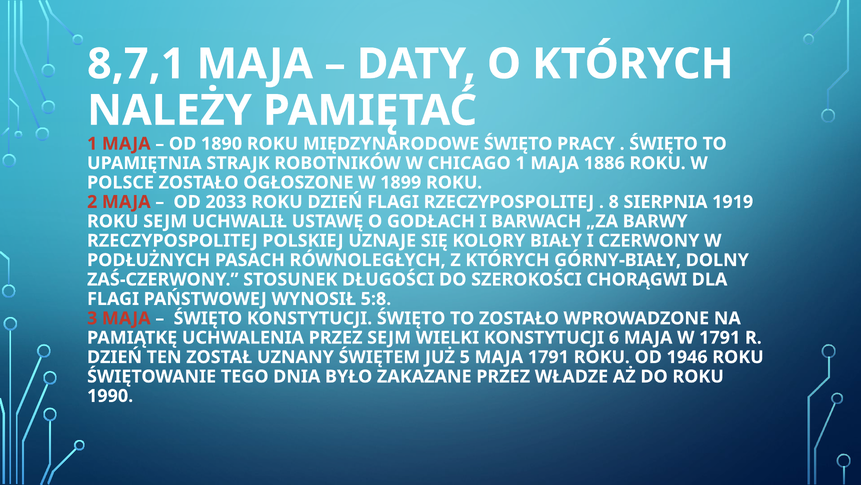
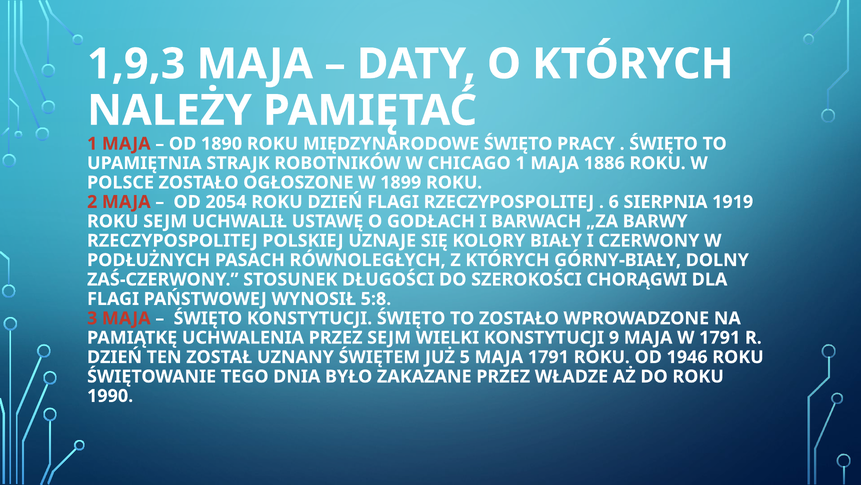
8,7,1: 8,7,1 -> 1,9,3 (136, 64)
2033: 2033 -> 2054 (226, 202)
8: 8 -> 6 (614, 202)
6: 6 -> 9 (614, 337)
